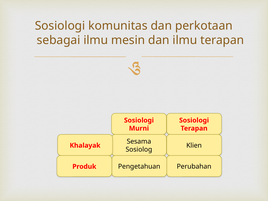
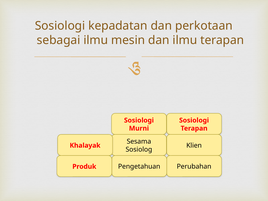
komunitas: komunitas -> kepadatan (118, 26)
